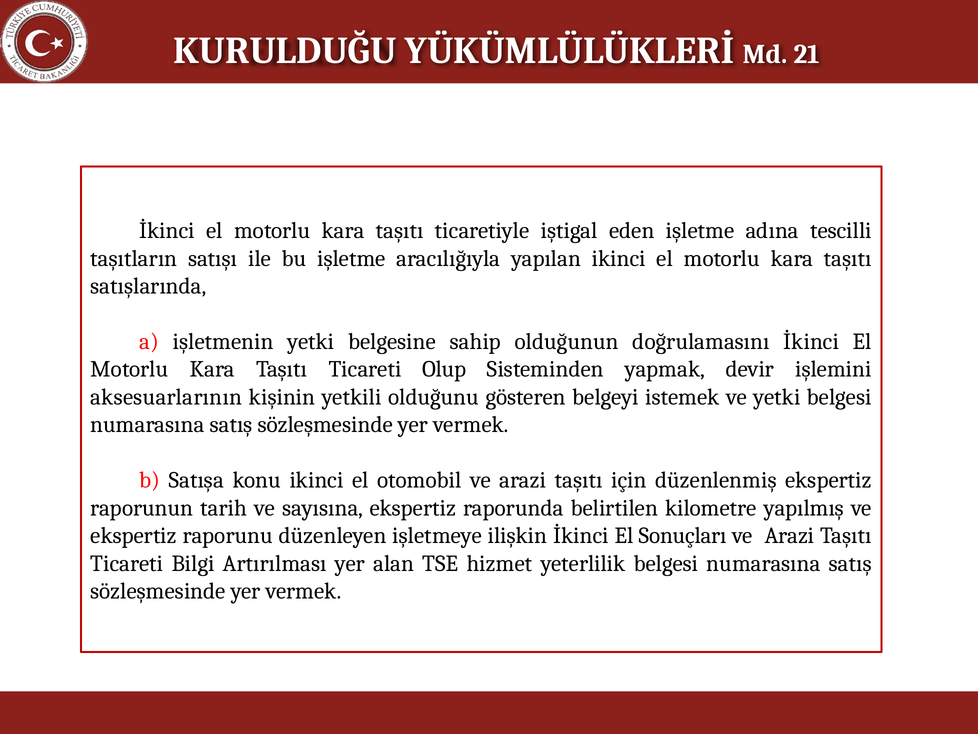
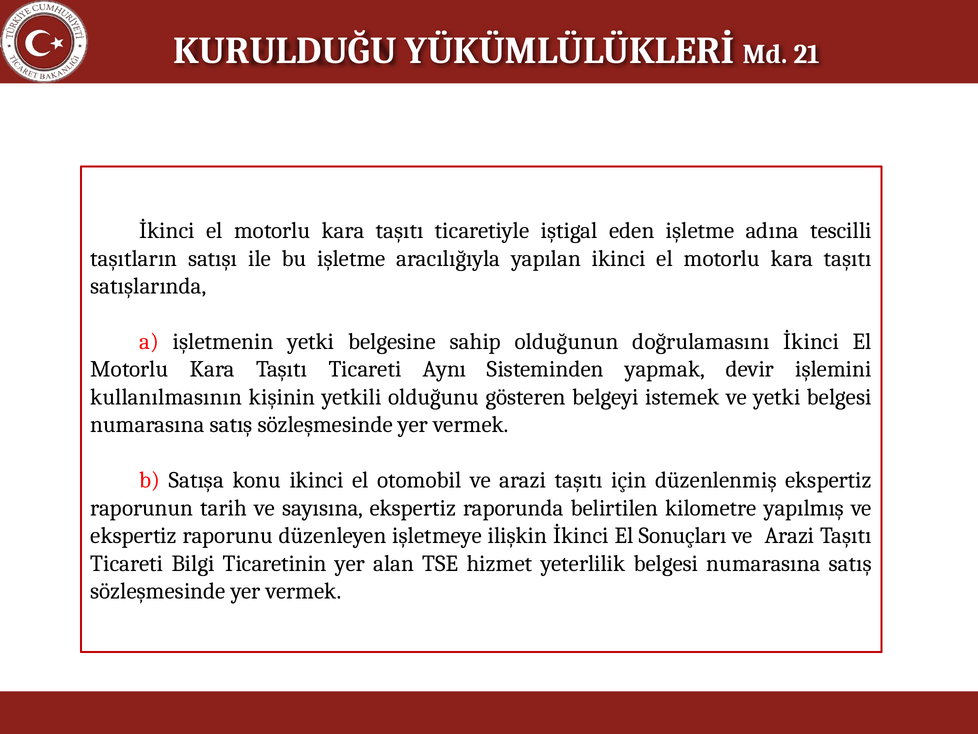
Olup: Olup -> Aynı (444, 369)
aksesuarlarının: aksesuarlarının -> kullanılmasının (166, 397)
Artırılması: Artırılması -> Ticaretinin (275, 563)
